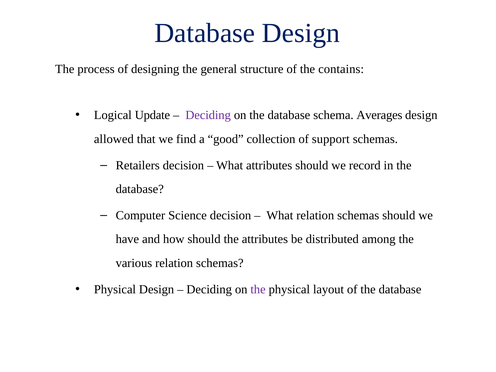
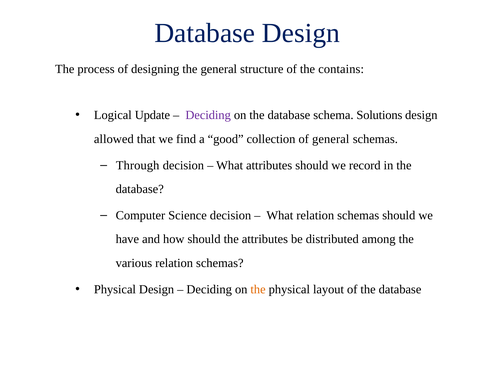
Averages: Averages -> Solutions (379, 115)
of support: support -> general (331, 139)
Retailers: Retailers -> Through (138, 165)
the colour: purple -> orange (258, 289)
